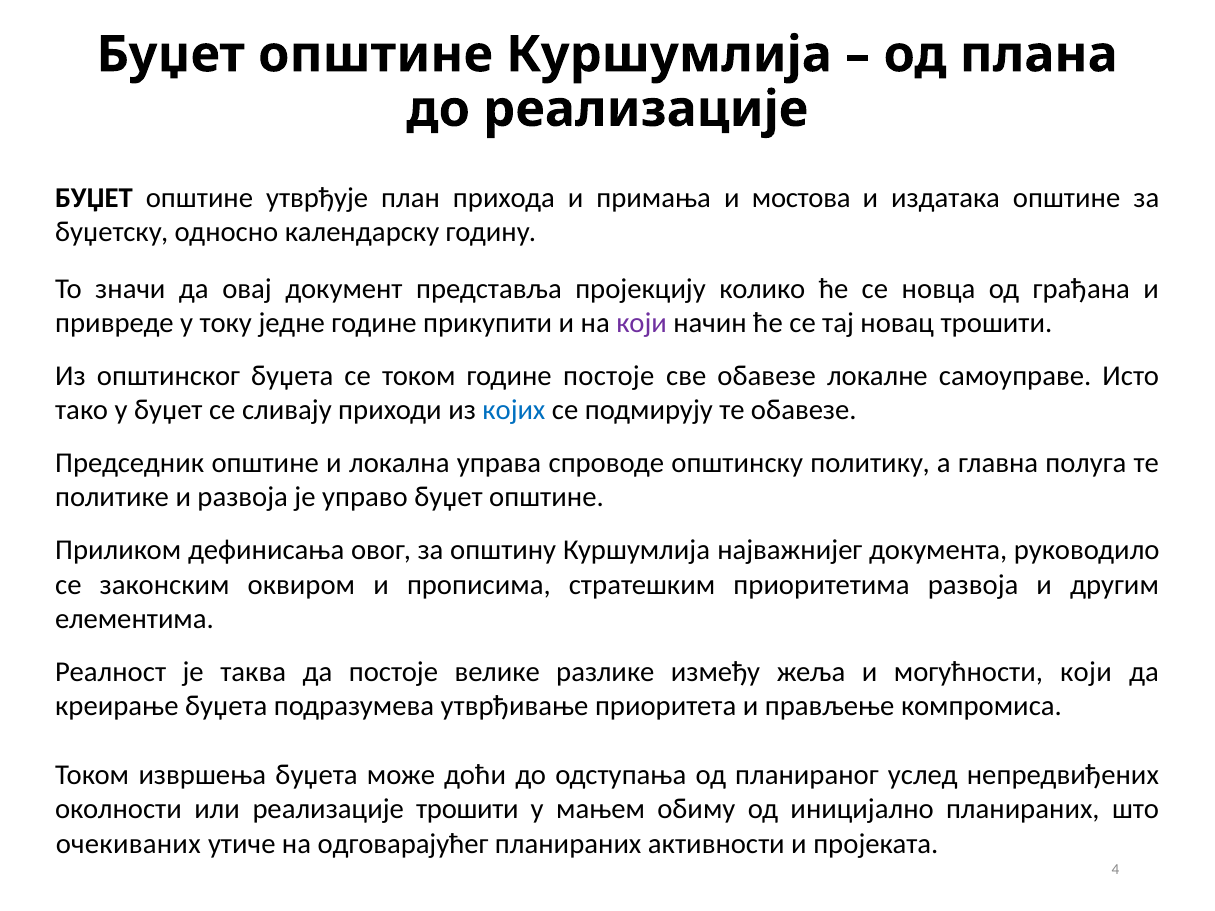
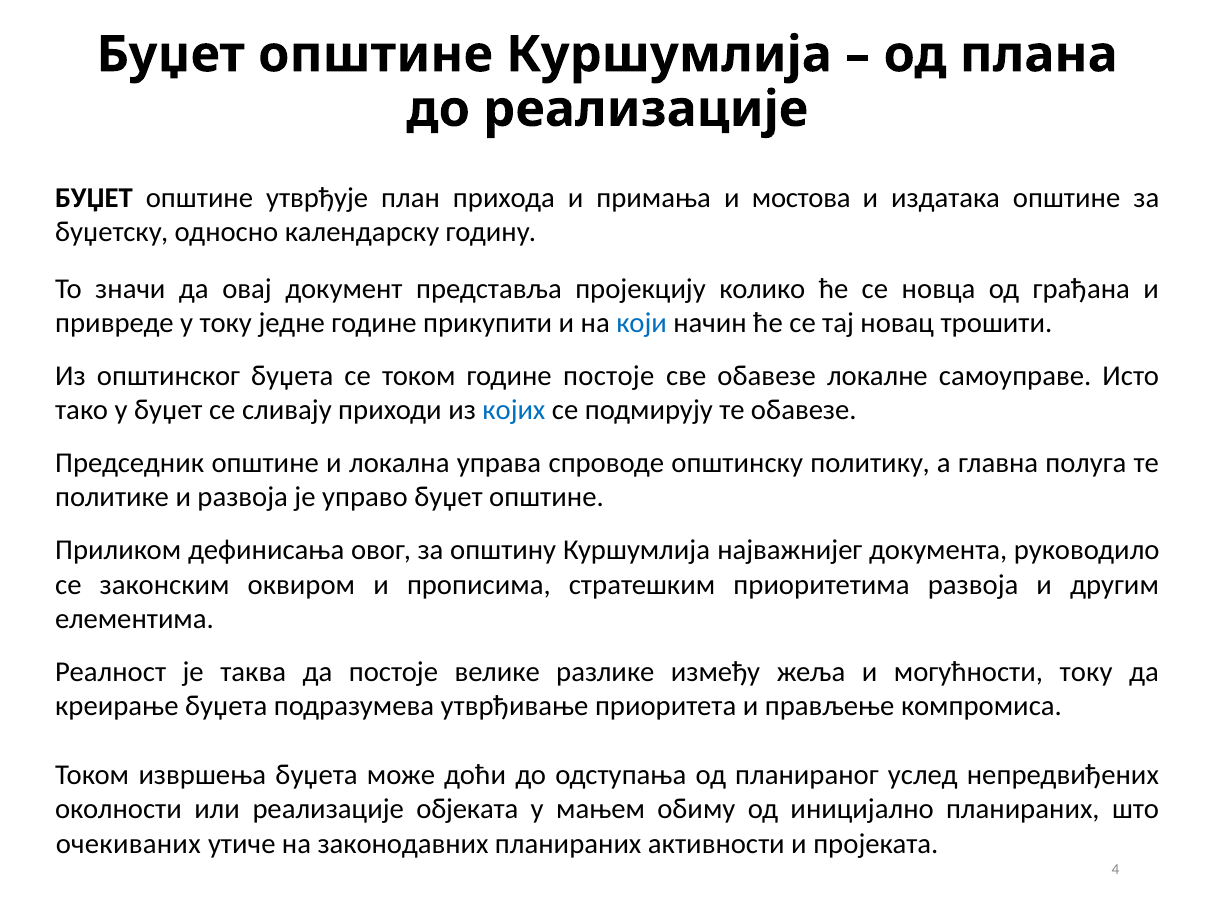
који colour: purple -> blue (642, 323)
могућности који: који -> току (1086, 672)
реализације трошити: трошити -> објеката (467, 810)
одговарајућег: одговарајућег -> законодавних (403, 844)
